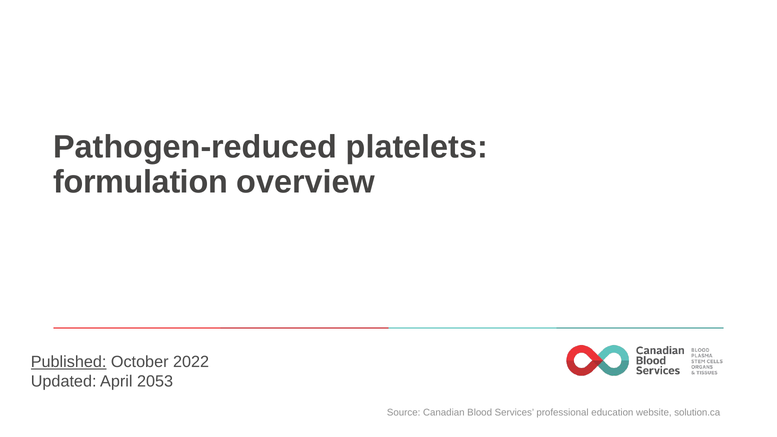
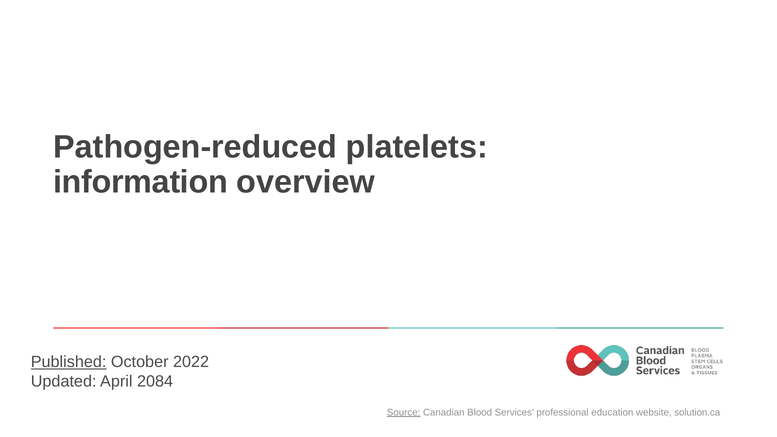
formulation: formulation -> information (140, 182)
2053: 2053 -> 2084 (155, 381)
Source underline: none -> present (404, 412)
